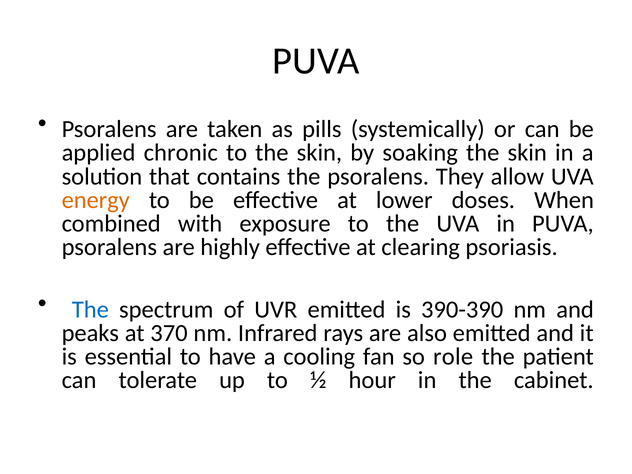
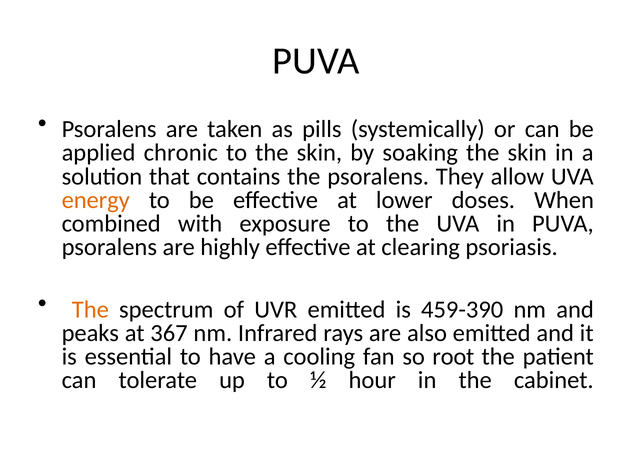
The colour: blue -> orange (90, 309)
390-390: 390-390 -> 459-390 (462, 309)
370: 370 -> 367 (169, 333)
role: role -> root (453, 357)
